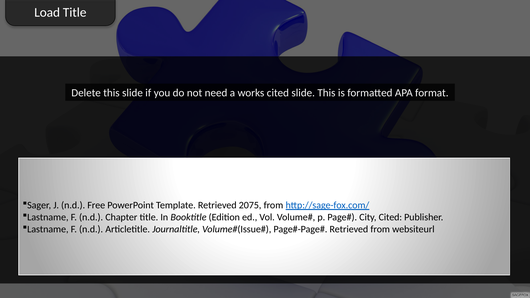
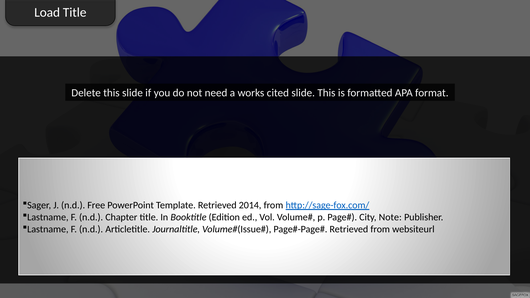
2075: 2075 -> 2014 (250, 205)
City Cited: Cited -> Note (390, 217)
